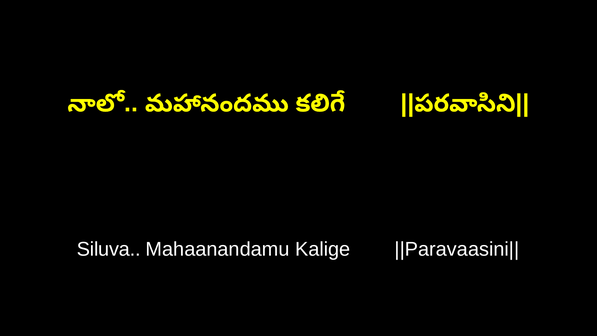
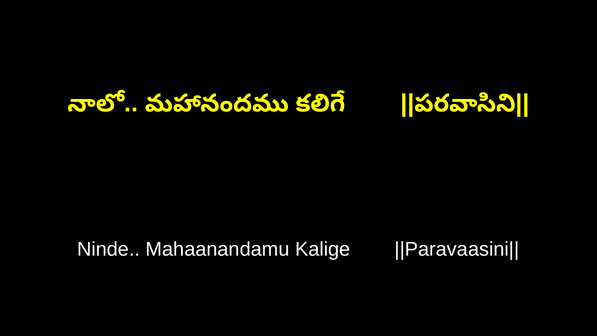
Siluva: Siluva -> Ninde (109, 249)
